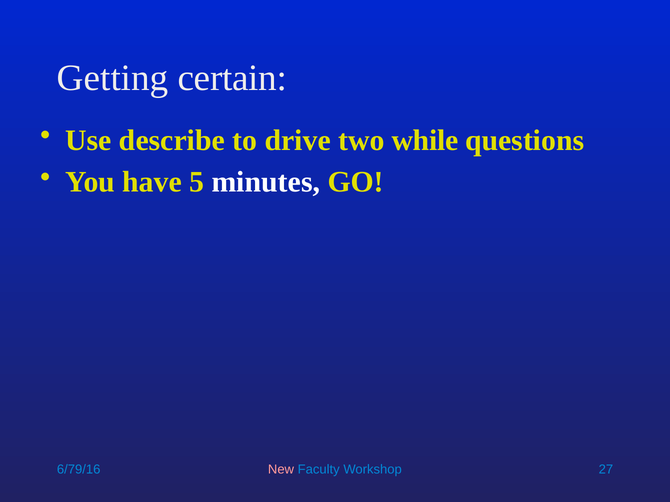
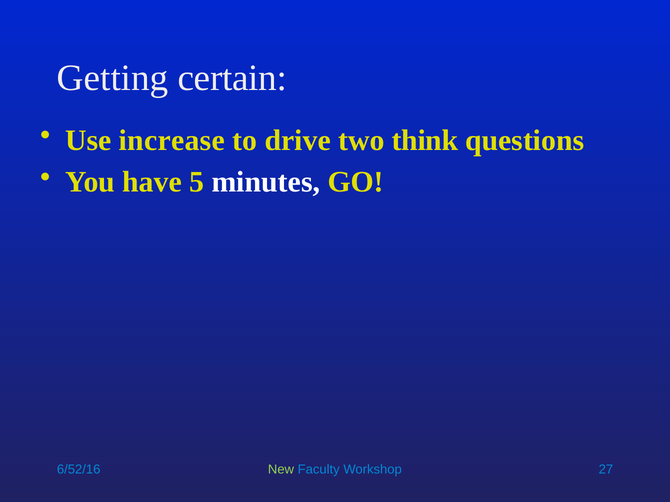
describe: describe -> increase (172, 141)
while: while -> think (425, 141)
6/79/16: 6/79/16 -> 6/52/16 (79, 470)
New colour: pink -> light green (281, 470)
